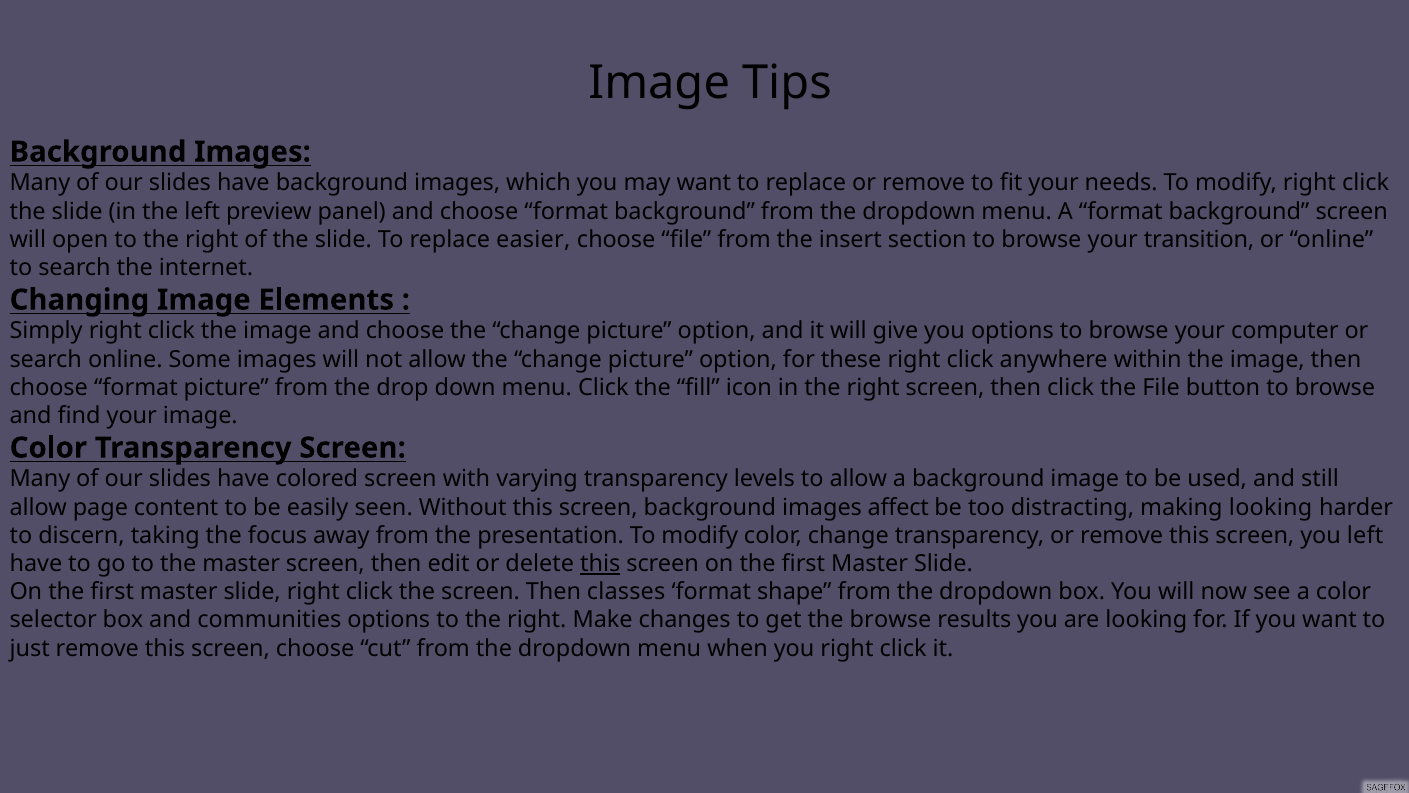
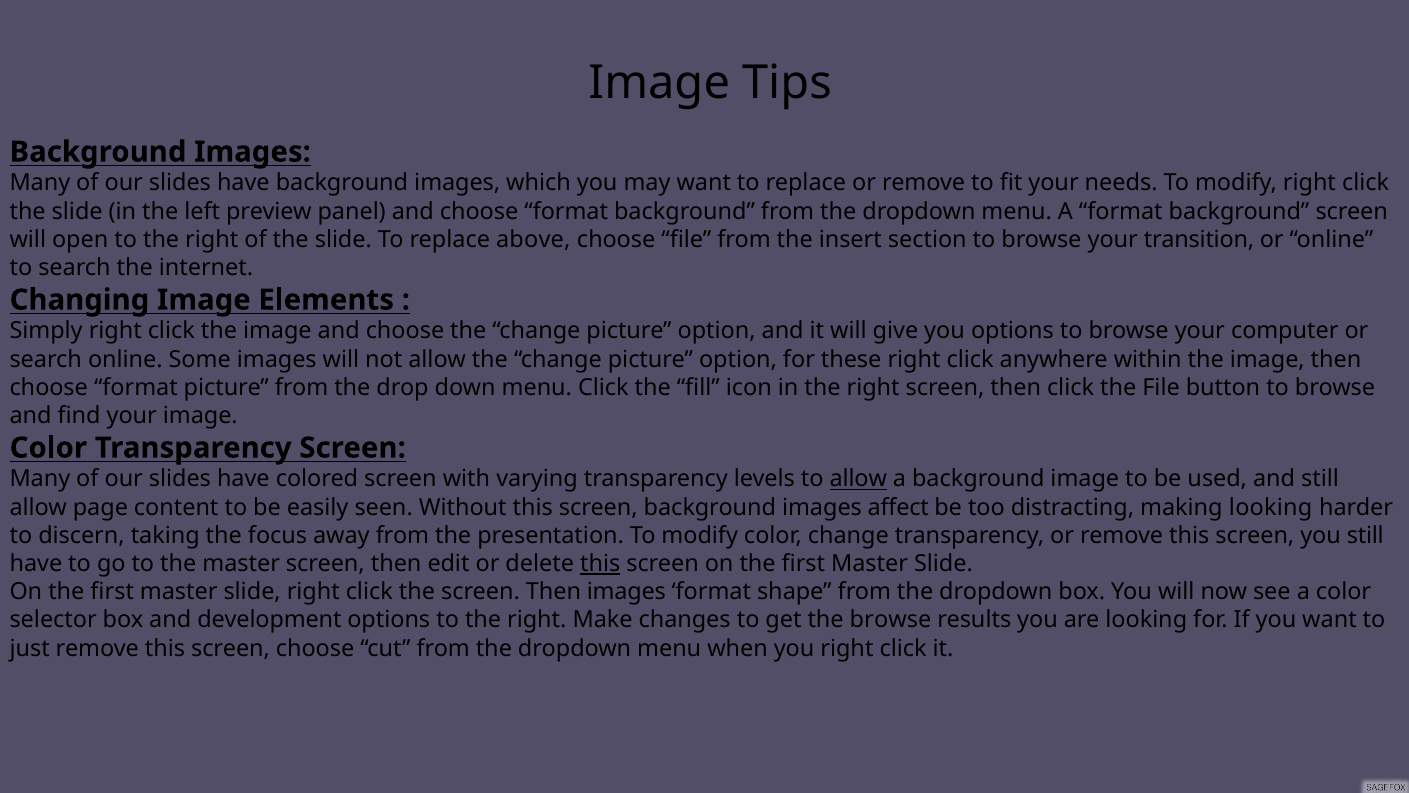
easier: easier -> above (533, 239)
allow underline: none -> present (858, 479)
you left: left -> still (1365, 535)
Then classes: classes -> images (626, 592)
communities: communities -> development (269, 620)
